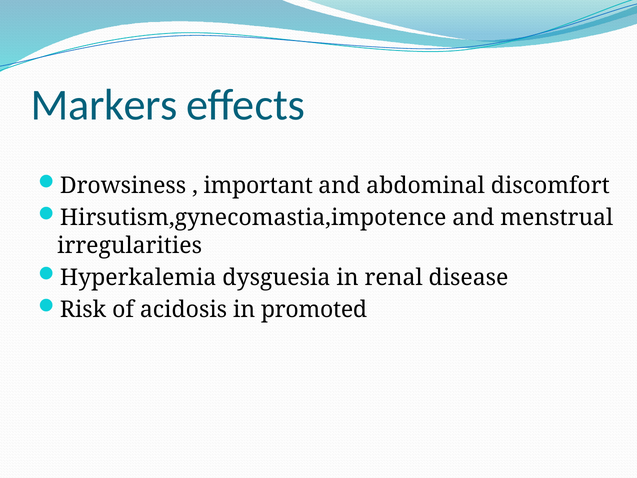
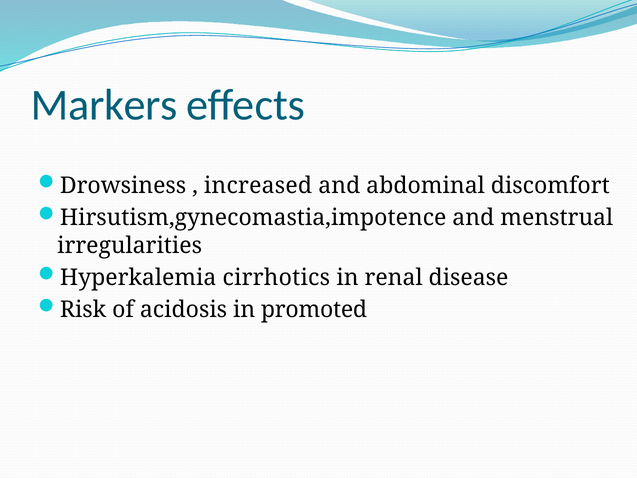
important: important -> increased (258, 186)
dysguesia: dysguesia -> cirrhotics (276, 277)
